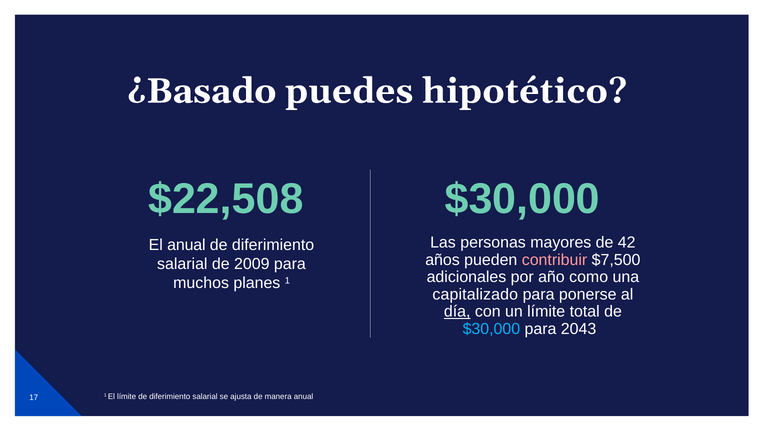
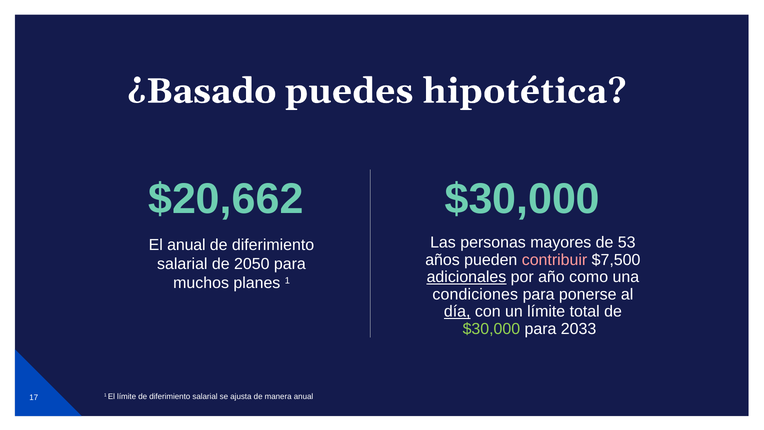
hipotético: hipotético -> hipotética (525, 91)
$22,508: $22,508 -> $20,662 (226, 199)
42: 42 -> 53 (627, 243)
2009: 2009 -> 2050 (252, 264)
adicionales underline: none -> present (466, 277)
capitalizado: capitalizado -> condiciones (475, 294)
$30,000 colour: light blue -> light green (491, 329)
2043: 2043 -> 2033 (579, 329)
